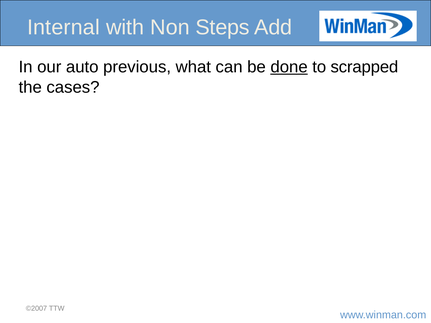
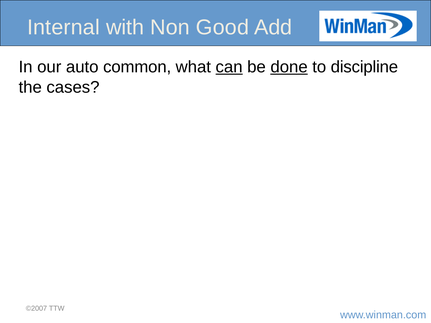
Steps: Steps -> Good (222, 27)
previous: previous -> common (137, 67)
can underline: none -> present (229, 67)
scrapped: scrapped -> discipline (364, 67)
